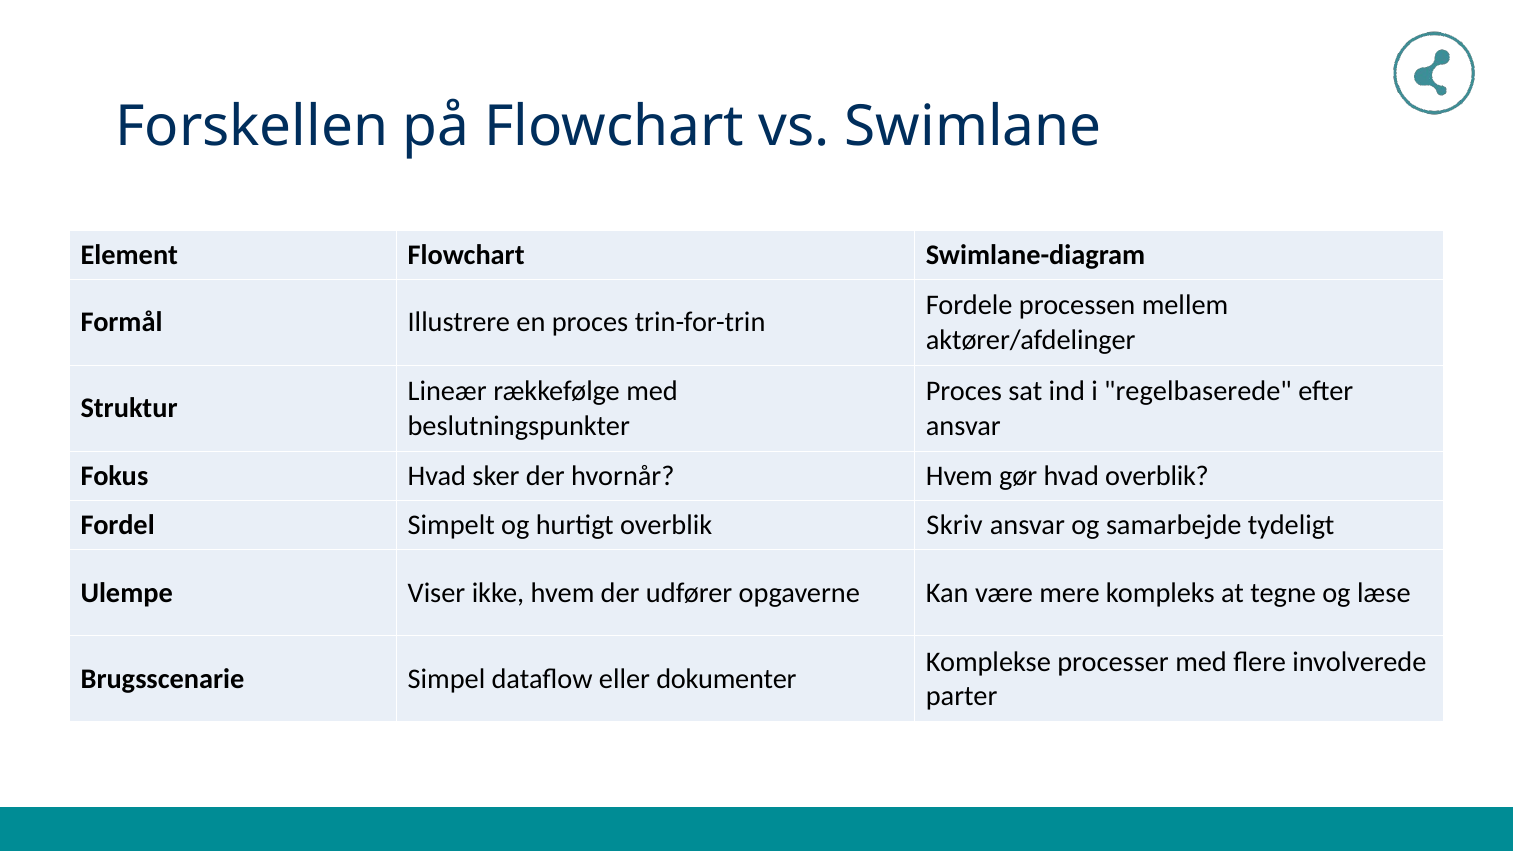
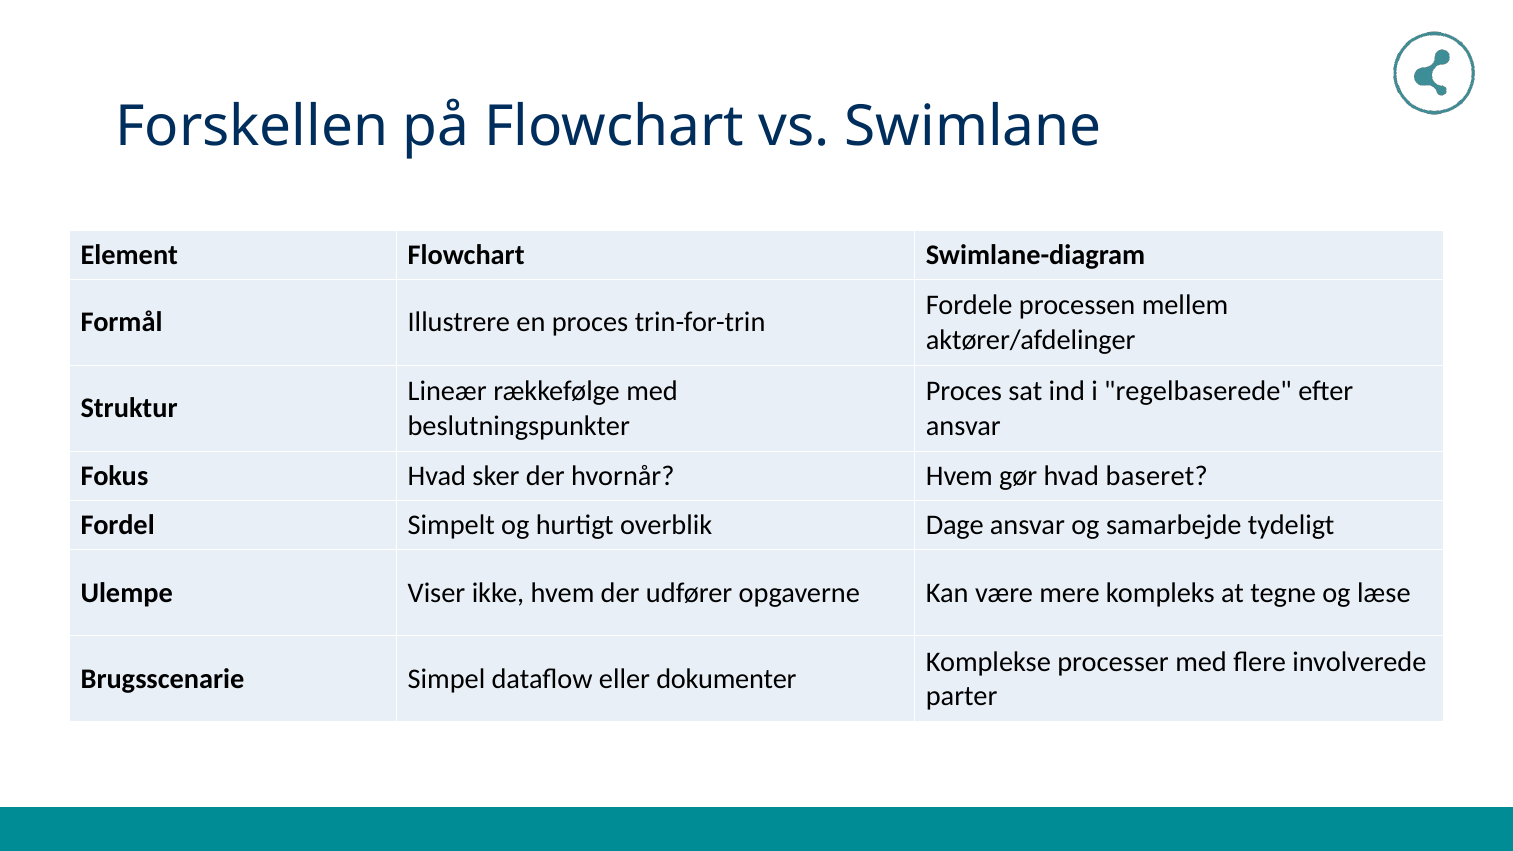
hvad overblik: overblik -> baseret (1157, 476)
Skriv: Skriv -> Dage (955, 525)
